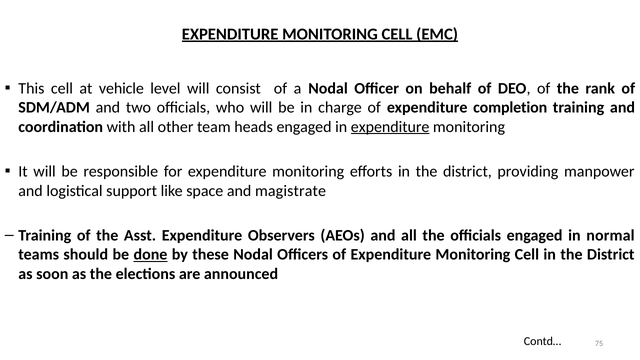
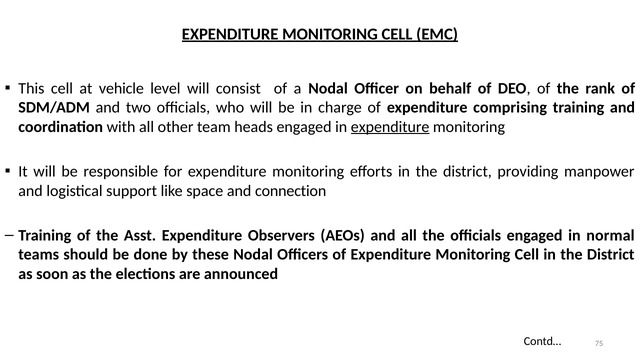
completion: completion -> comprising (510, 108)
magistrate: magistrate -> connection (291, 191)
done underline: present -> none (150, 255)
